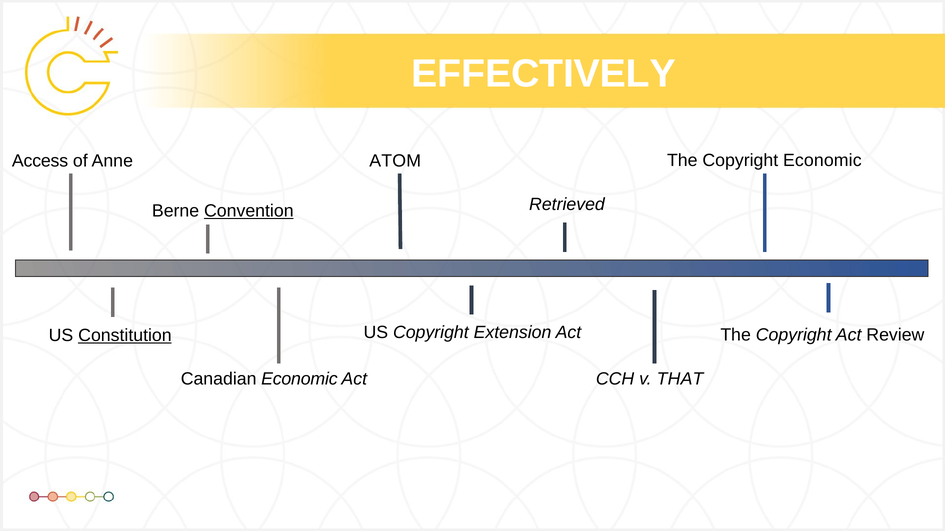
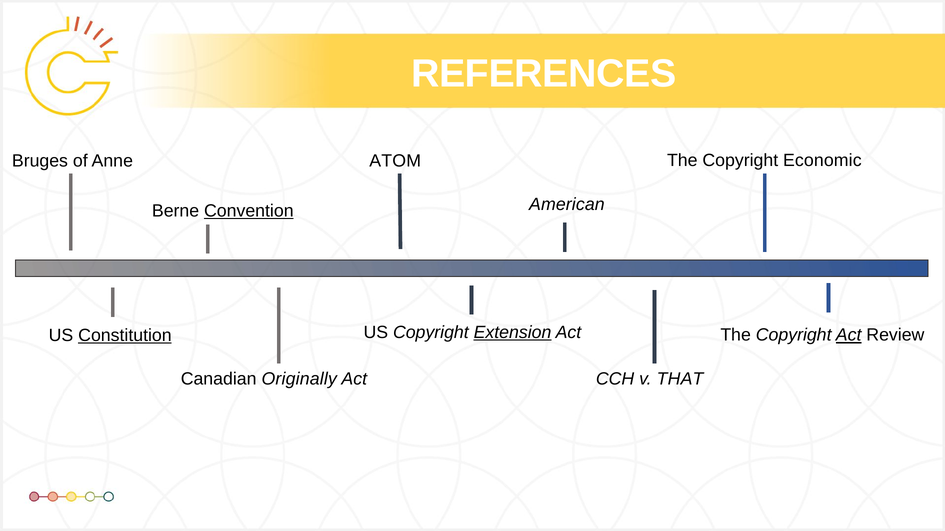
EFFECTIVELY: EFFECTIVELY -> REFERENCES (544, 74)
Access: Access -> Bruges (40, 161)
Retrieved: Retrieved -> American (567, 205)
Extension underline: none -> present (513, 333)
Act underline: none -> present (849, 335)
Canadian Economic: Economic -> Originally (299, 379)
